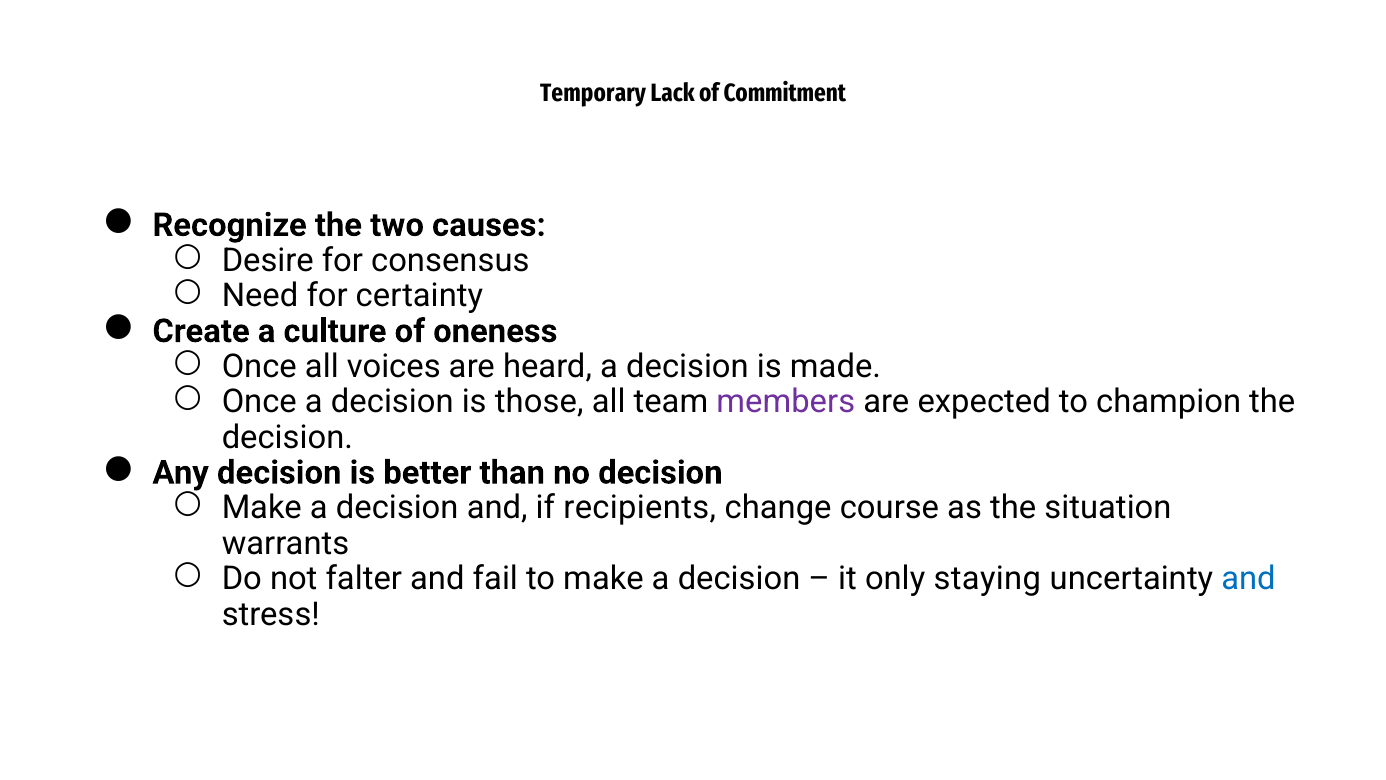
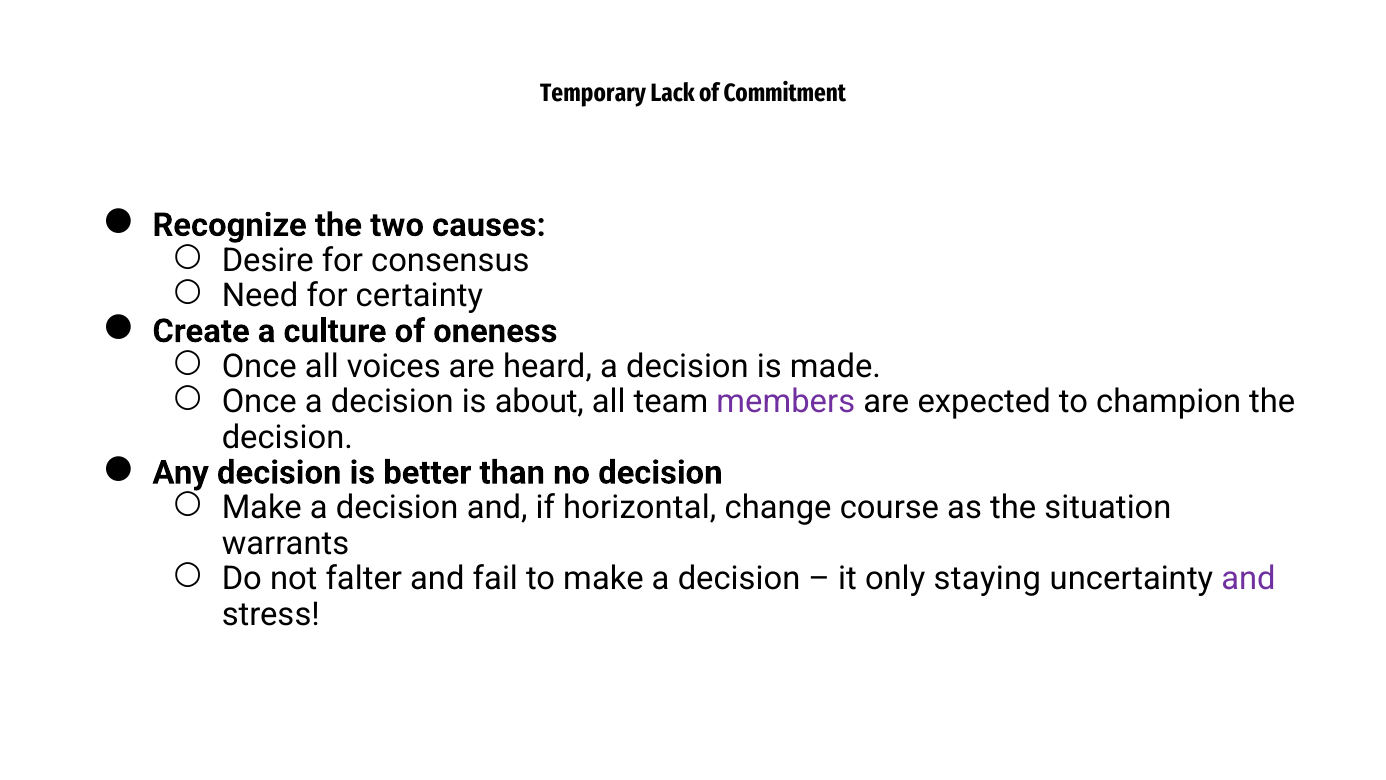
those: those -> about (539, 402)
recipients: recipients -> horizontal (640, 508)
and colour: blue -> purple (1248, 579)
